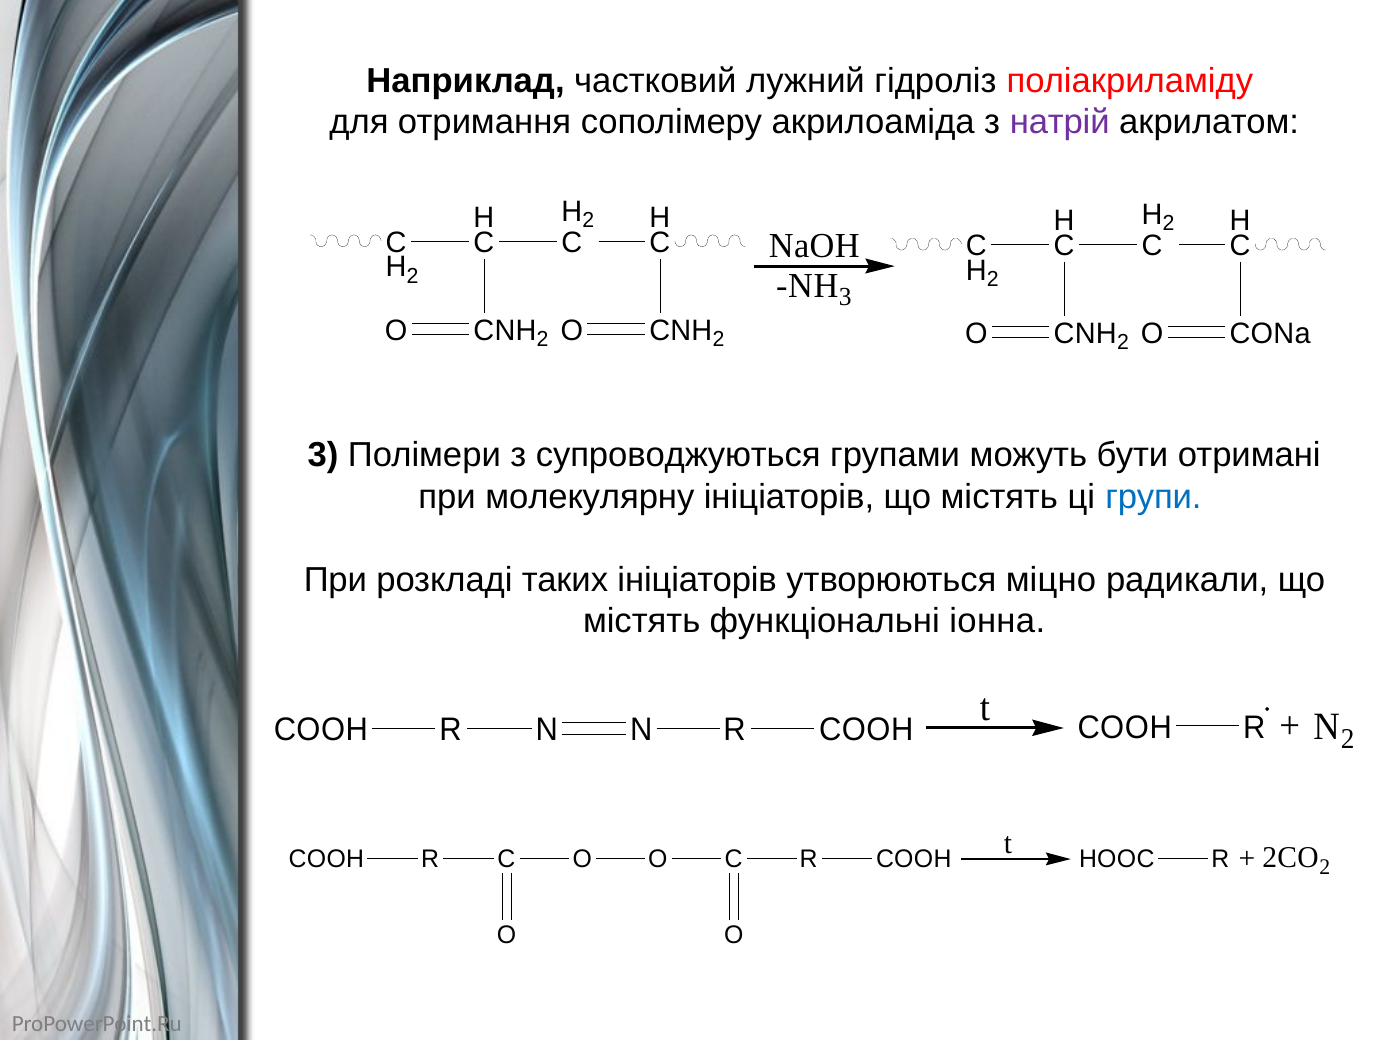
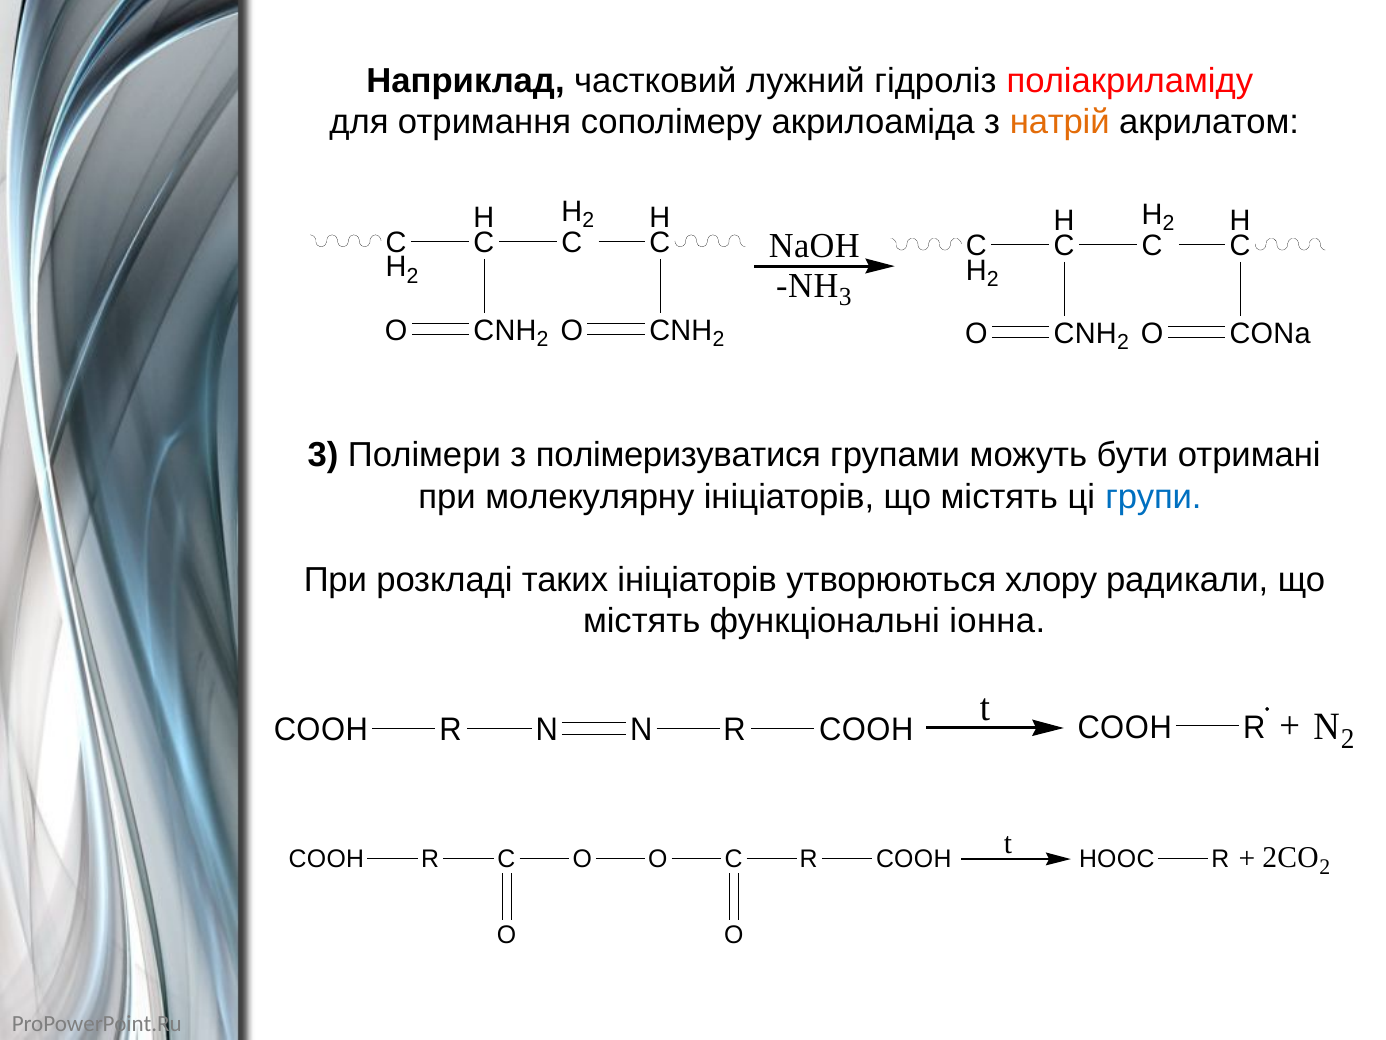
натрій colour: purple -> orange (1060, 122)
супроводжуються: супроводжуються -> полімеризуватися (678, 455)
міцно: міцно -> хлору (1051, 580)
